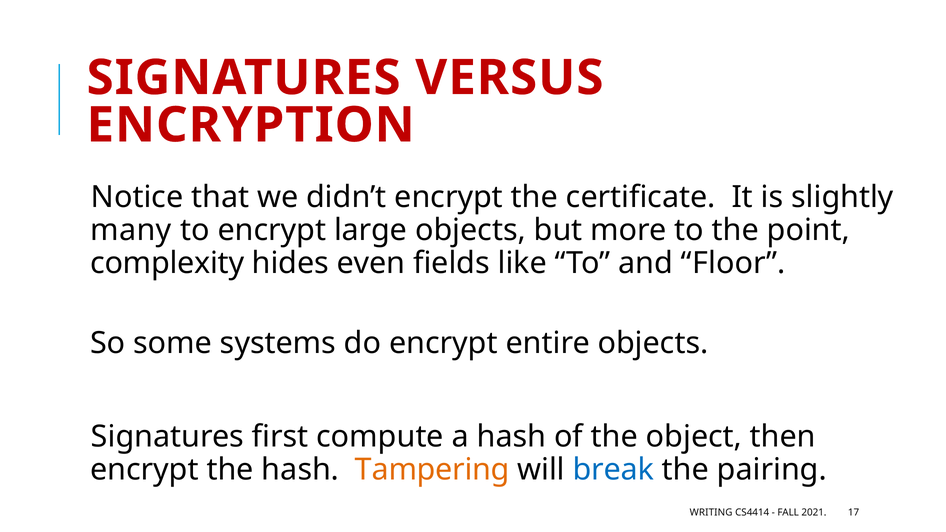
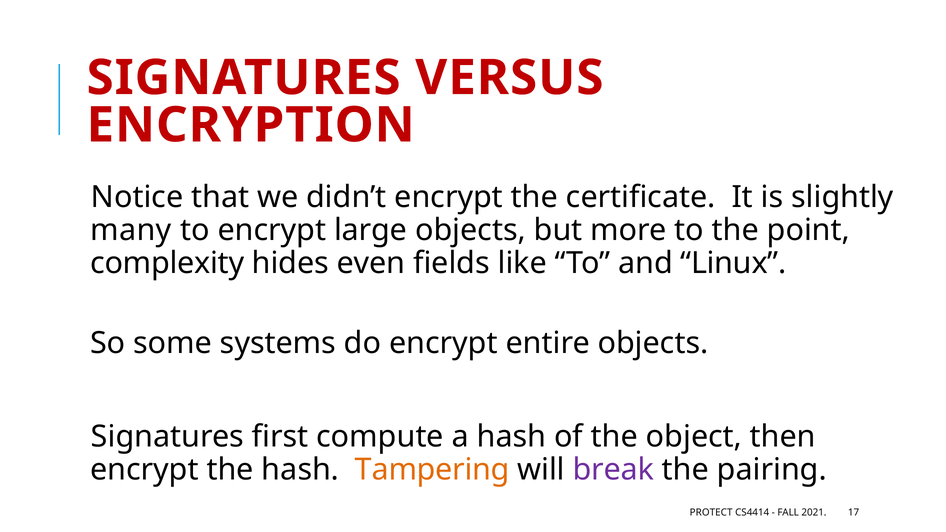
Floor: Floor -> Linux (733, 263)
break colour: blue -> purple (613, 470)
WRITING: WRITING -> PROTECT (711, 513)
